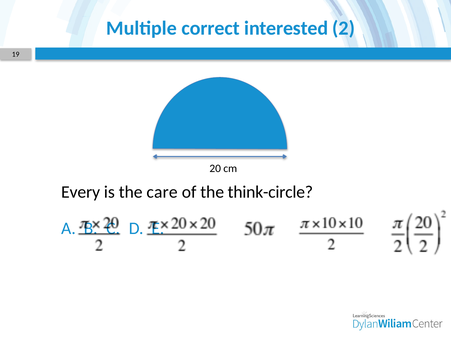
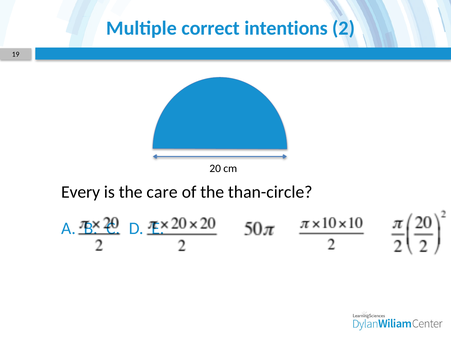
interested: interested -> intentions (286, 28)
think-circle: think-circle -> than-circle (270, 192)
